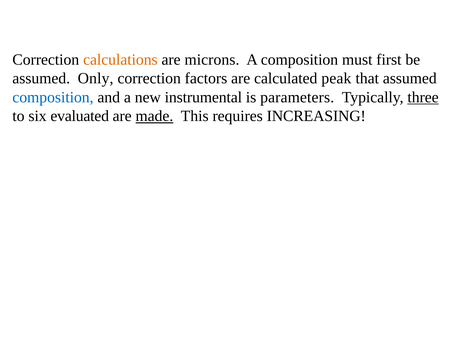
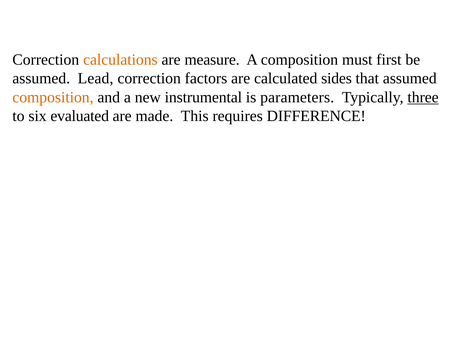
microns: microns -> measure (212, 60)
Only: Only -> Lead (96, 78)
peak: peak -> sides (337, 78)
composition colour: blue -> orange (53, 97)
made underline: present -> none (154, 116)
INCREASING: INCREASING -> DIFFERENCE (316, 116)
